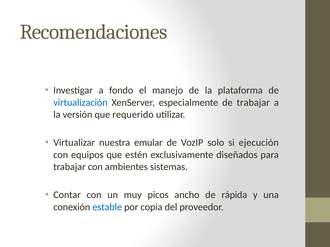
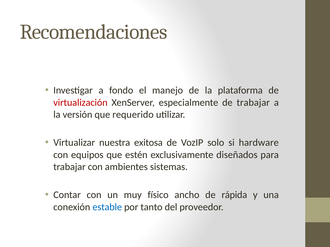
virtualización colour: blue -> red (80, 103)
emular: emular -> exitosa (148, 143)
ejecución: ejecución -> hardware (259, 143)
picos: picos -> físico (158, 195)
copia: copia -> tanto (151, 207)
